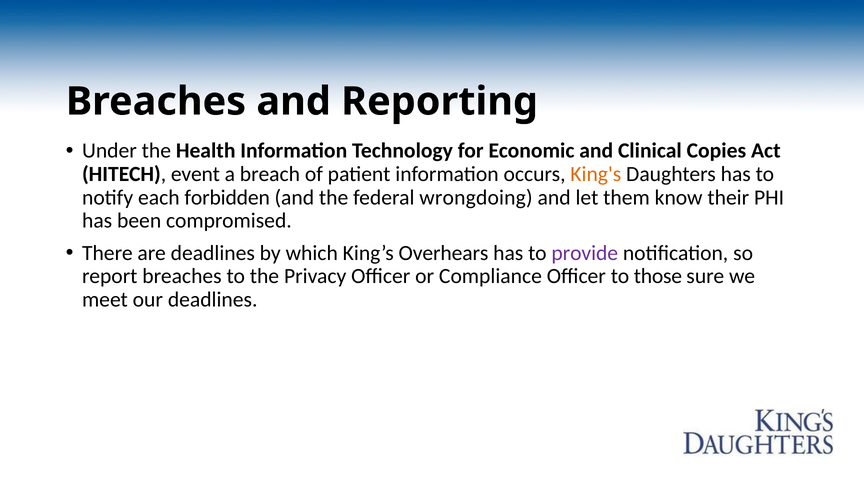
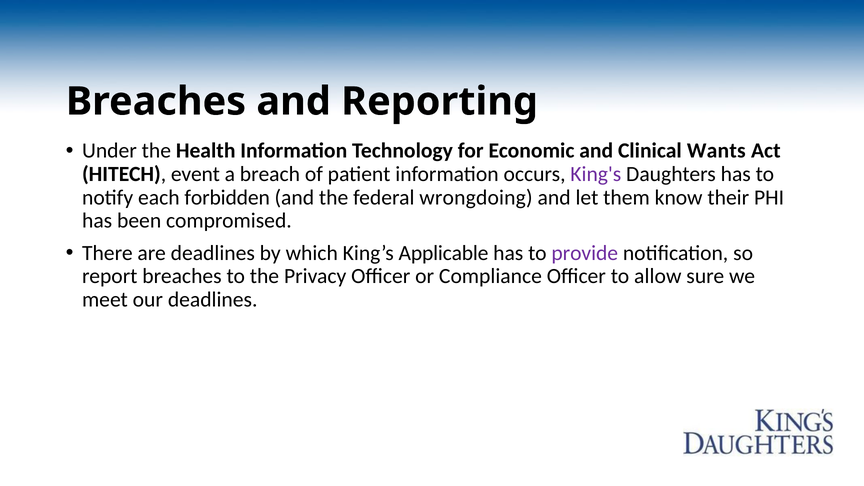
Copies: Copies -> Wants (716, 151)
King's colour: orange -> purple (596, 174)
Overhears: Overhears -> Applicable (444, 253)
those: those -> allow (658, 276)
